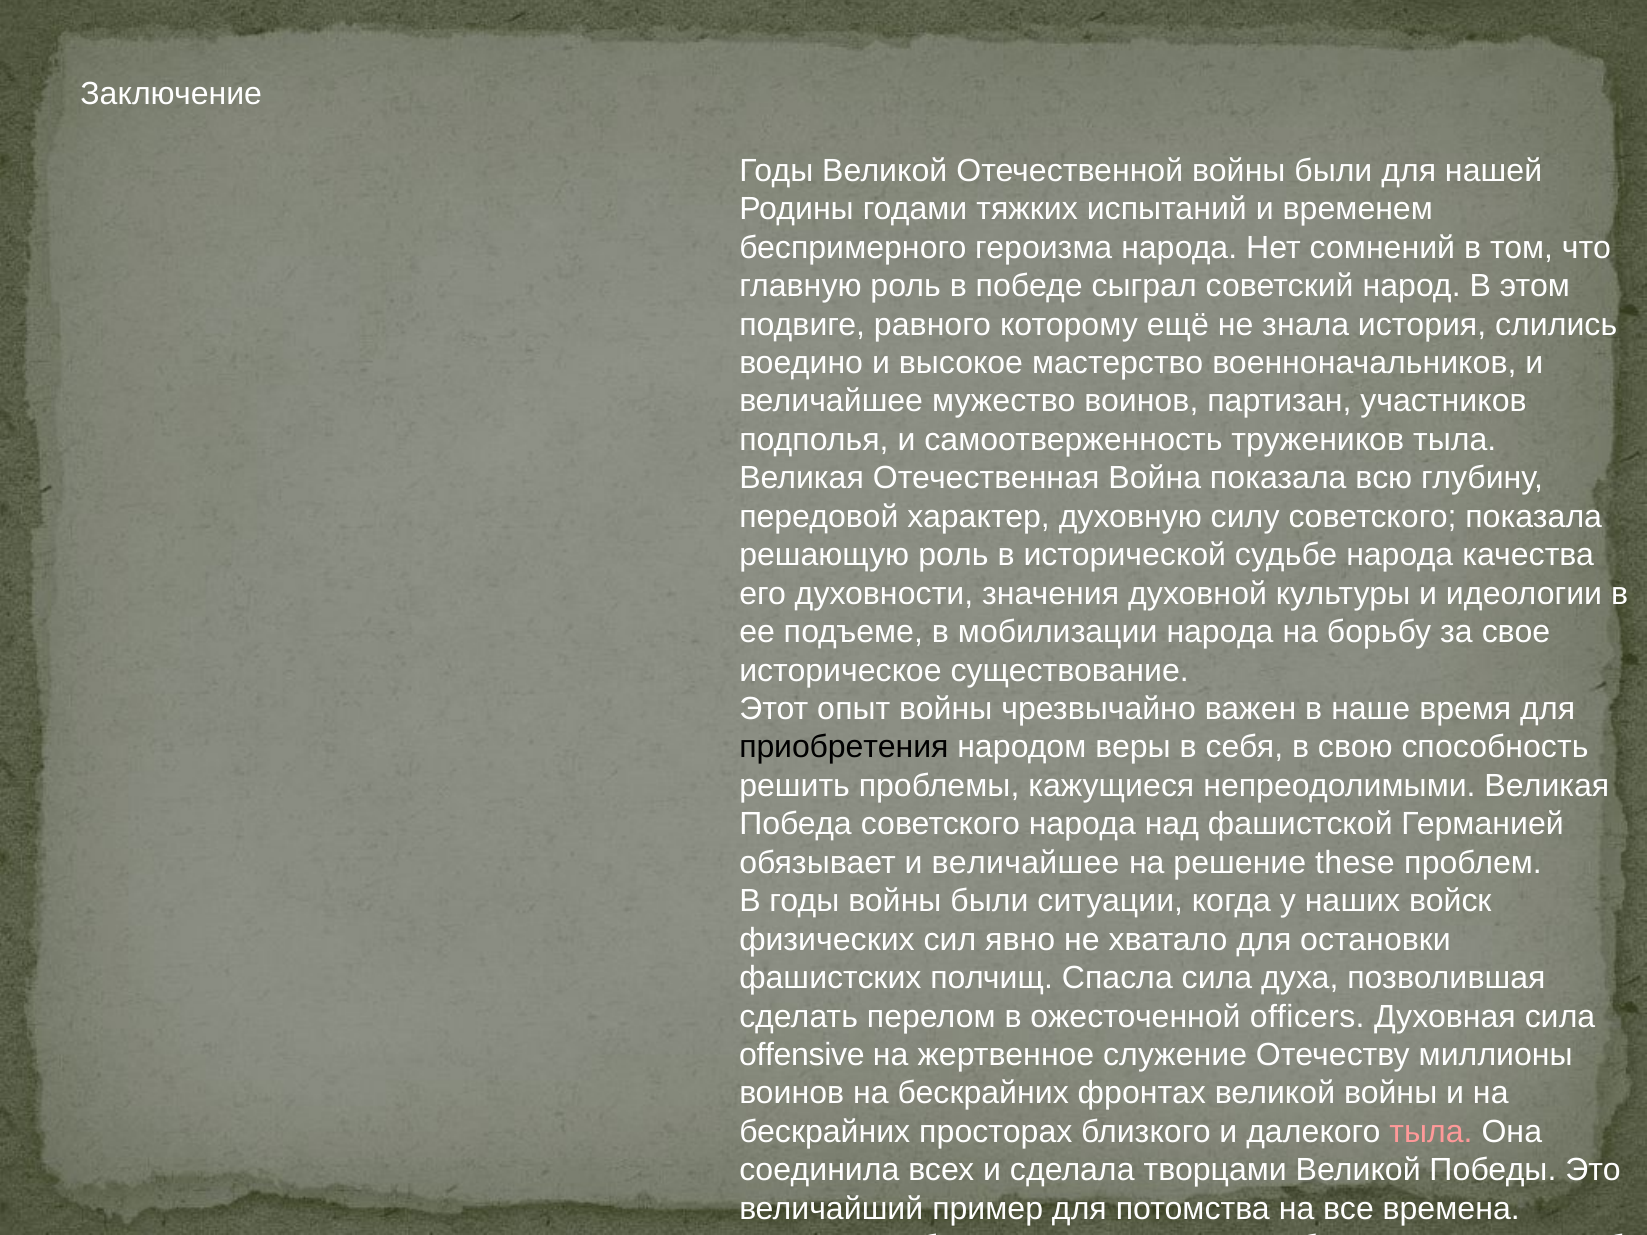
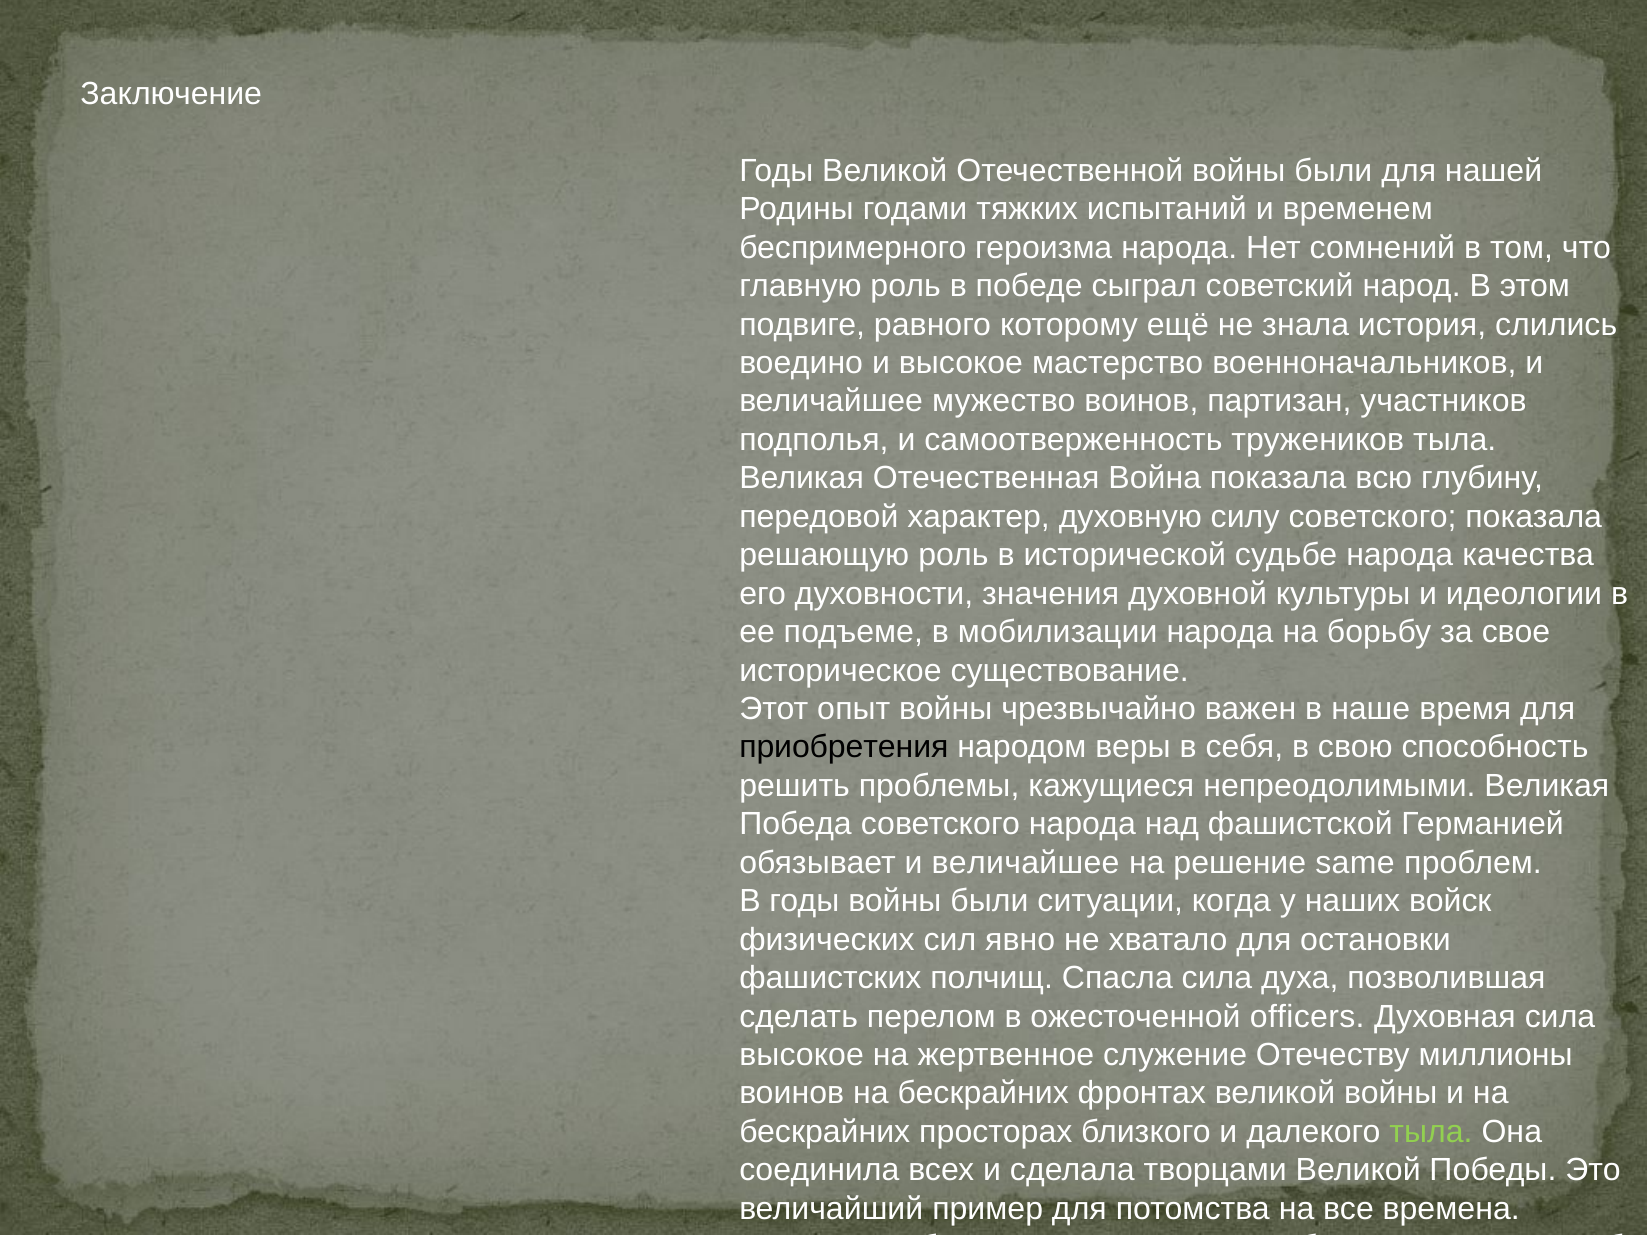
these: these -> same (1355, 863)
offensive: offensive -> высокое (802, 1055)
тыла colour: pink -> light green (1431, 1132)
